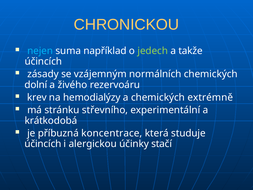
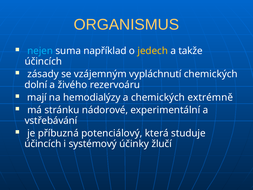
CHRONICKOU: CHRONICKOU -> ORGANISMUS (126, 25)
jedech colour: light green -> yellow (153, 51)
normálních: normálních -> vypláchnutí (155, 74)
krev: krev -> mají (37, 97)
střevního: střevního -> nádorové (105, 110)
krátkodobá: krátkodobá -> vstřebávání (51, 120)
koncentrace: koncentrace -> potenciálový (112, 133)
alergickou: alergickou -> systémový (93, 144)
stačí: stačí -> žlučí (162, 144)
